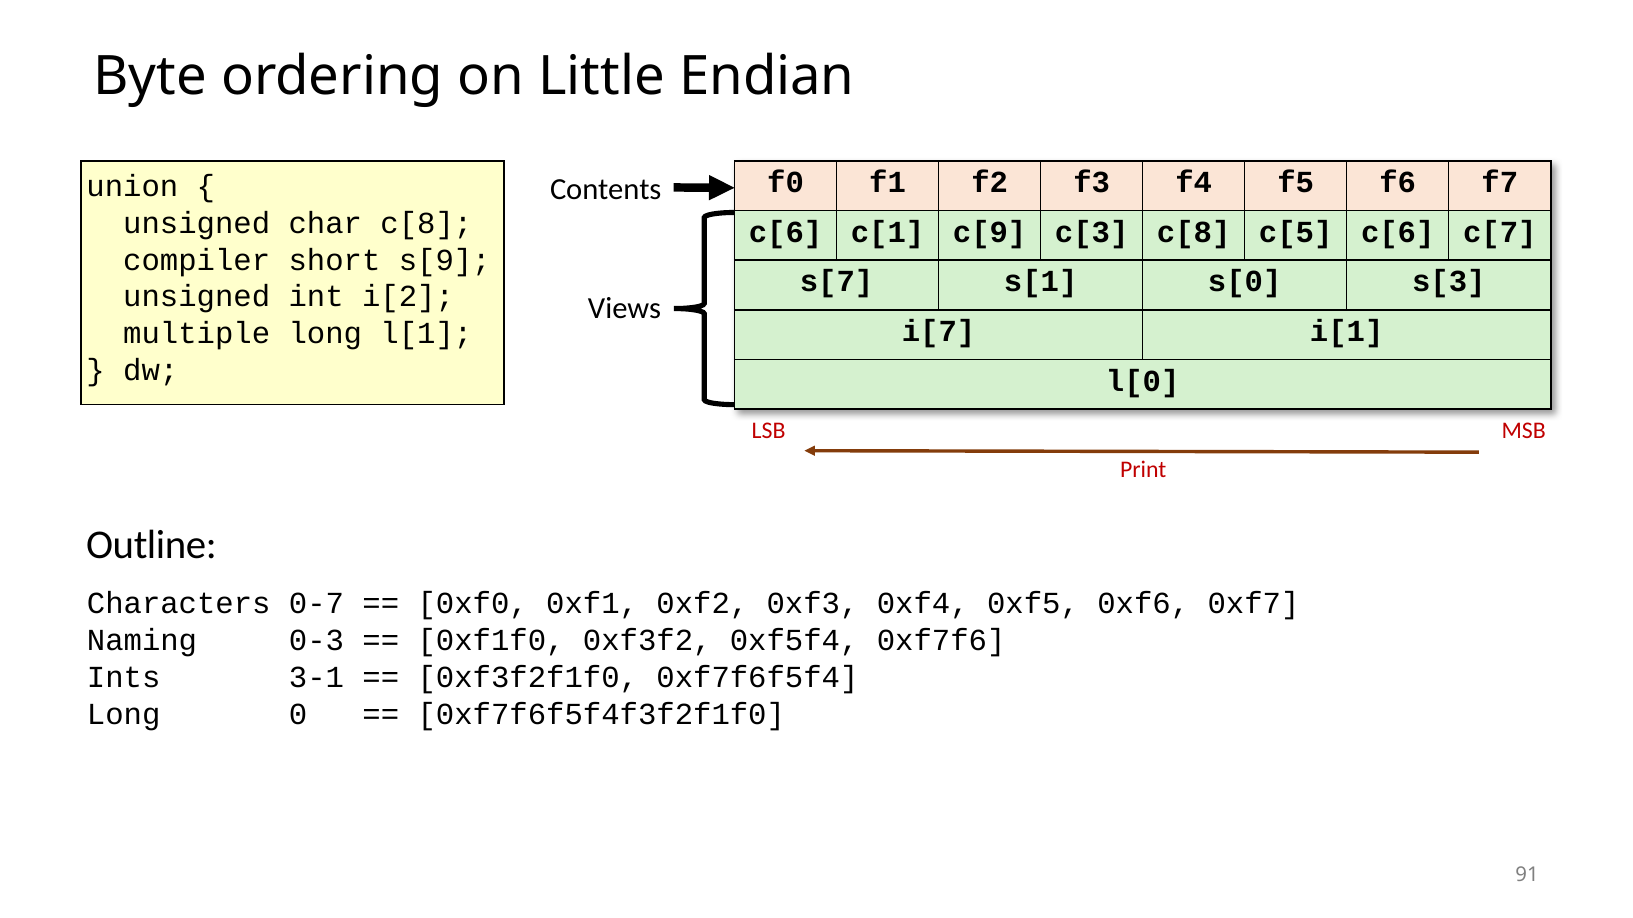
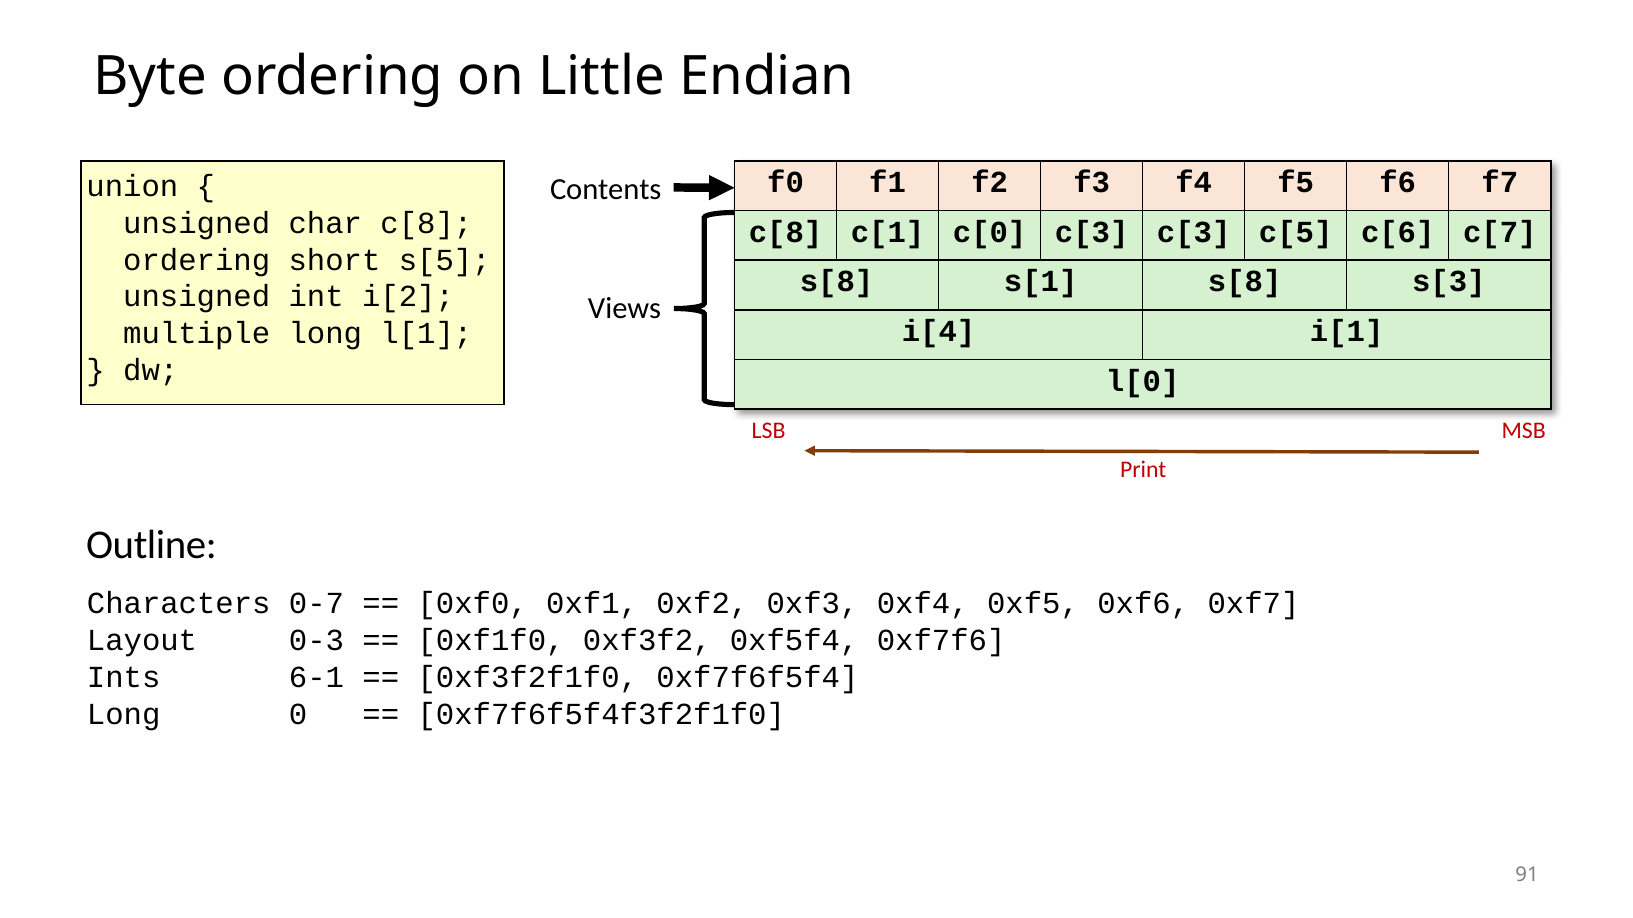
c[6: c[6 -> c[8 (786, 232)
c[9: c[9 -> c[0 (990, 232)
c[3 c[8: c[8 -> c[3 (1194, 232)
compiler: compiler -> ordering (197, 260)
s[9: s[9 -> s[5 (445, 260)
s[7: s[7 -> s[8 (837, 282)
s[1 s[0: s[0 -> s[8 (1245, 282)
i[7: i[7 -> i[4 (939, 332)
Naming: Naming -> Layout (142, 641)
3-1: 3-1 -> 6-1 (317, 678)
